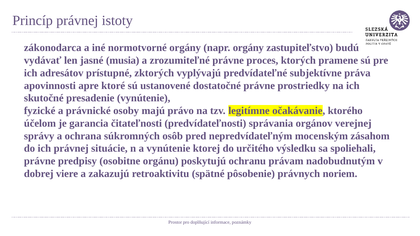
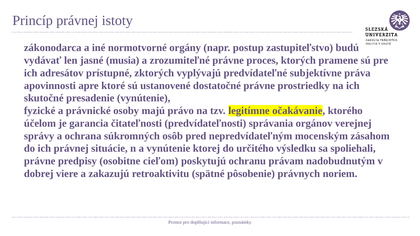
napr orgány: orgány -> postup (248, 48)
orgánu: orgánu -> cieľom (161, 161)
